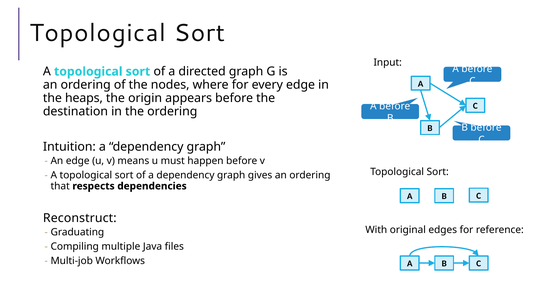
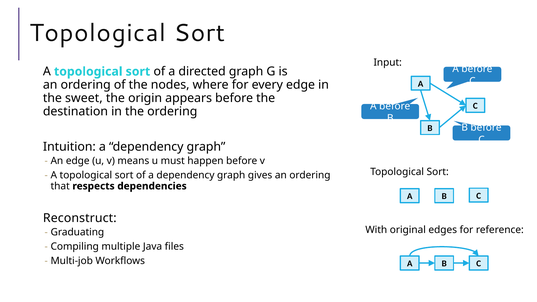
heaps: heaps -> sweet (84, 98)
